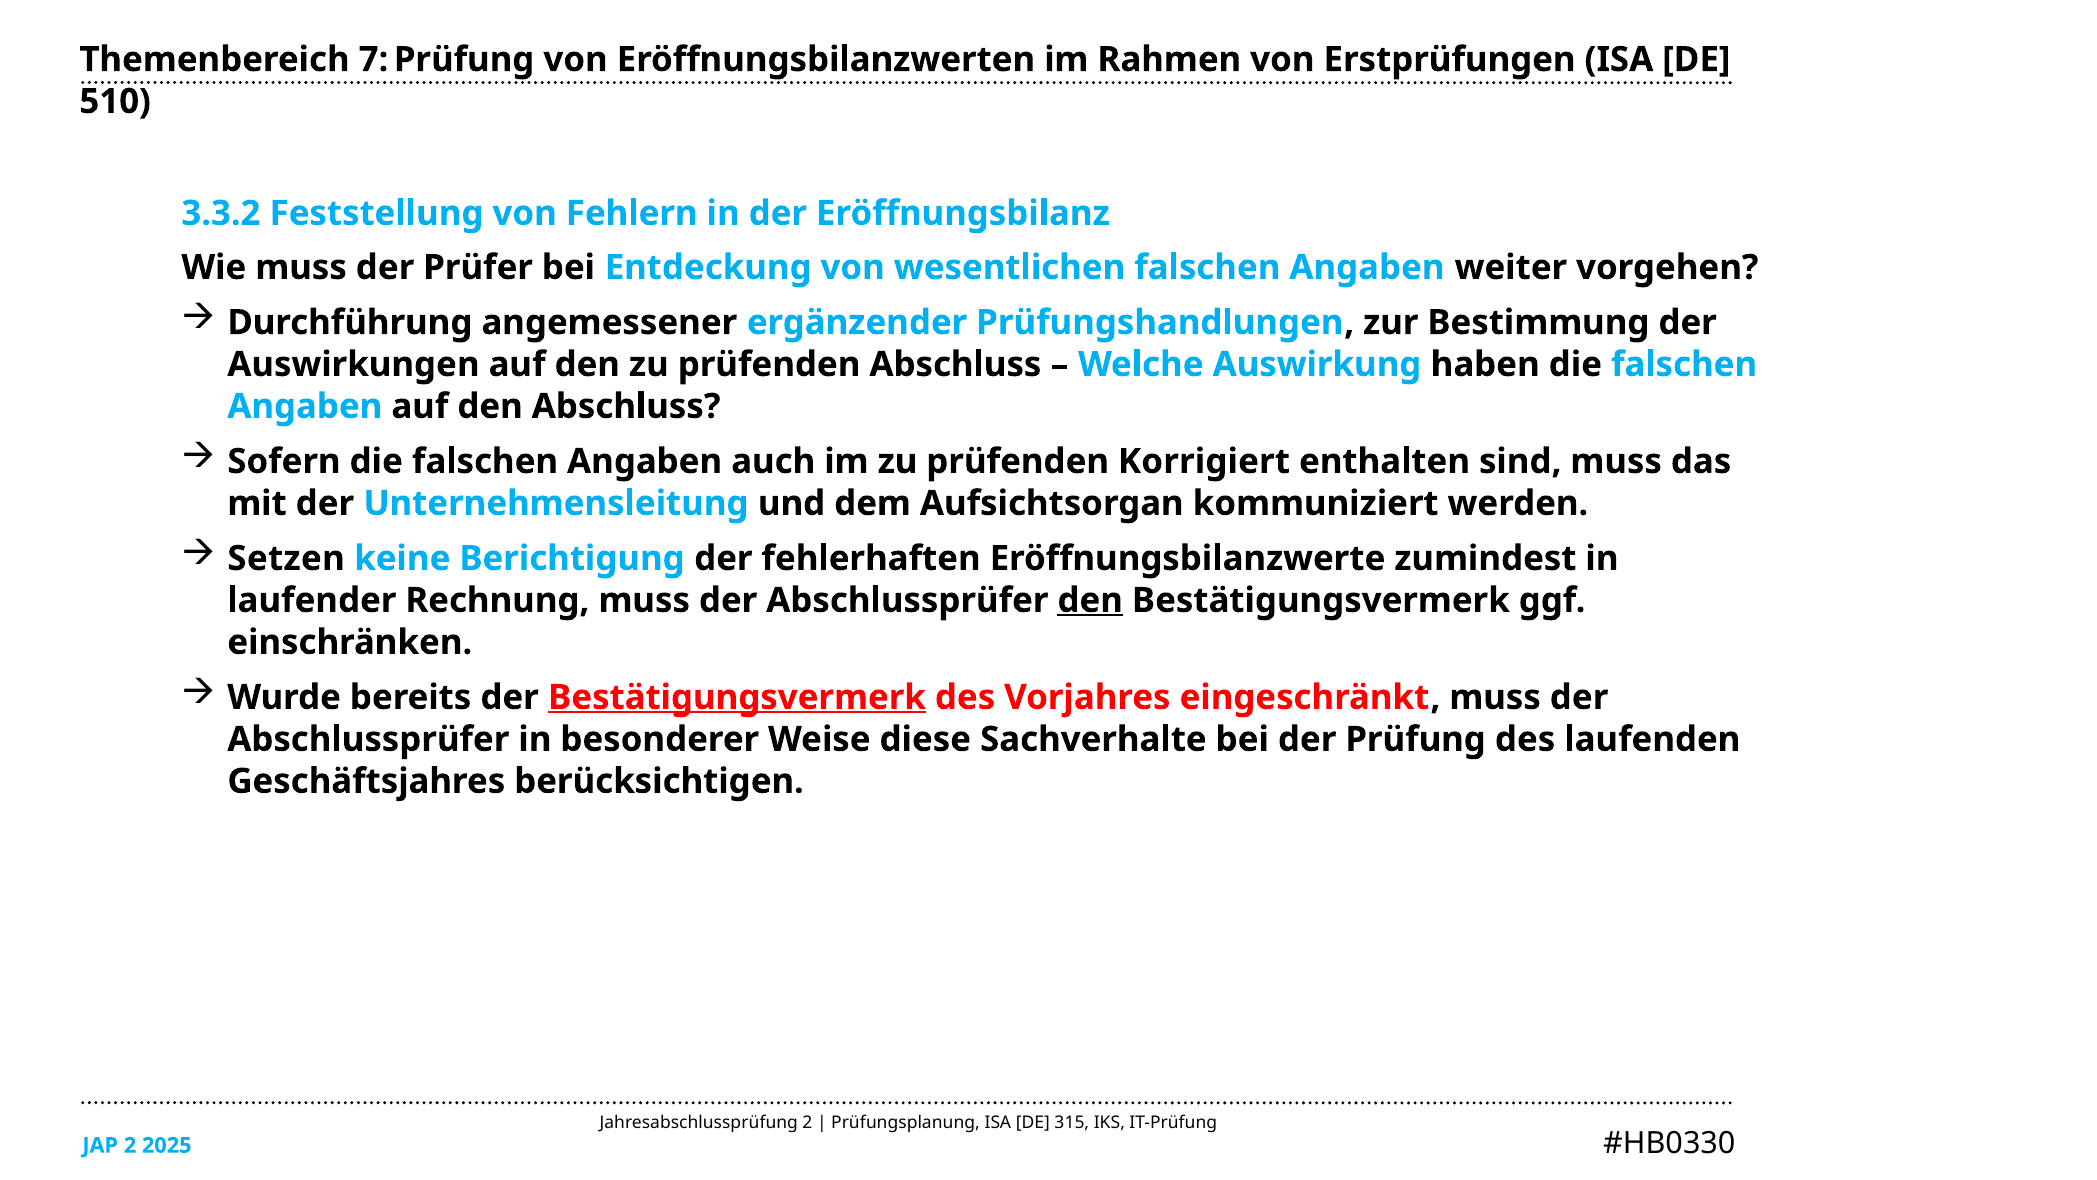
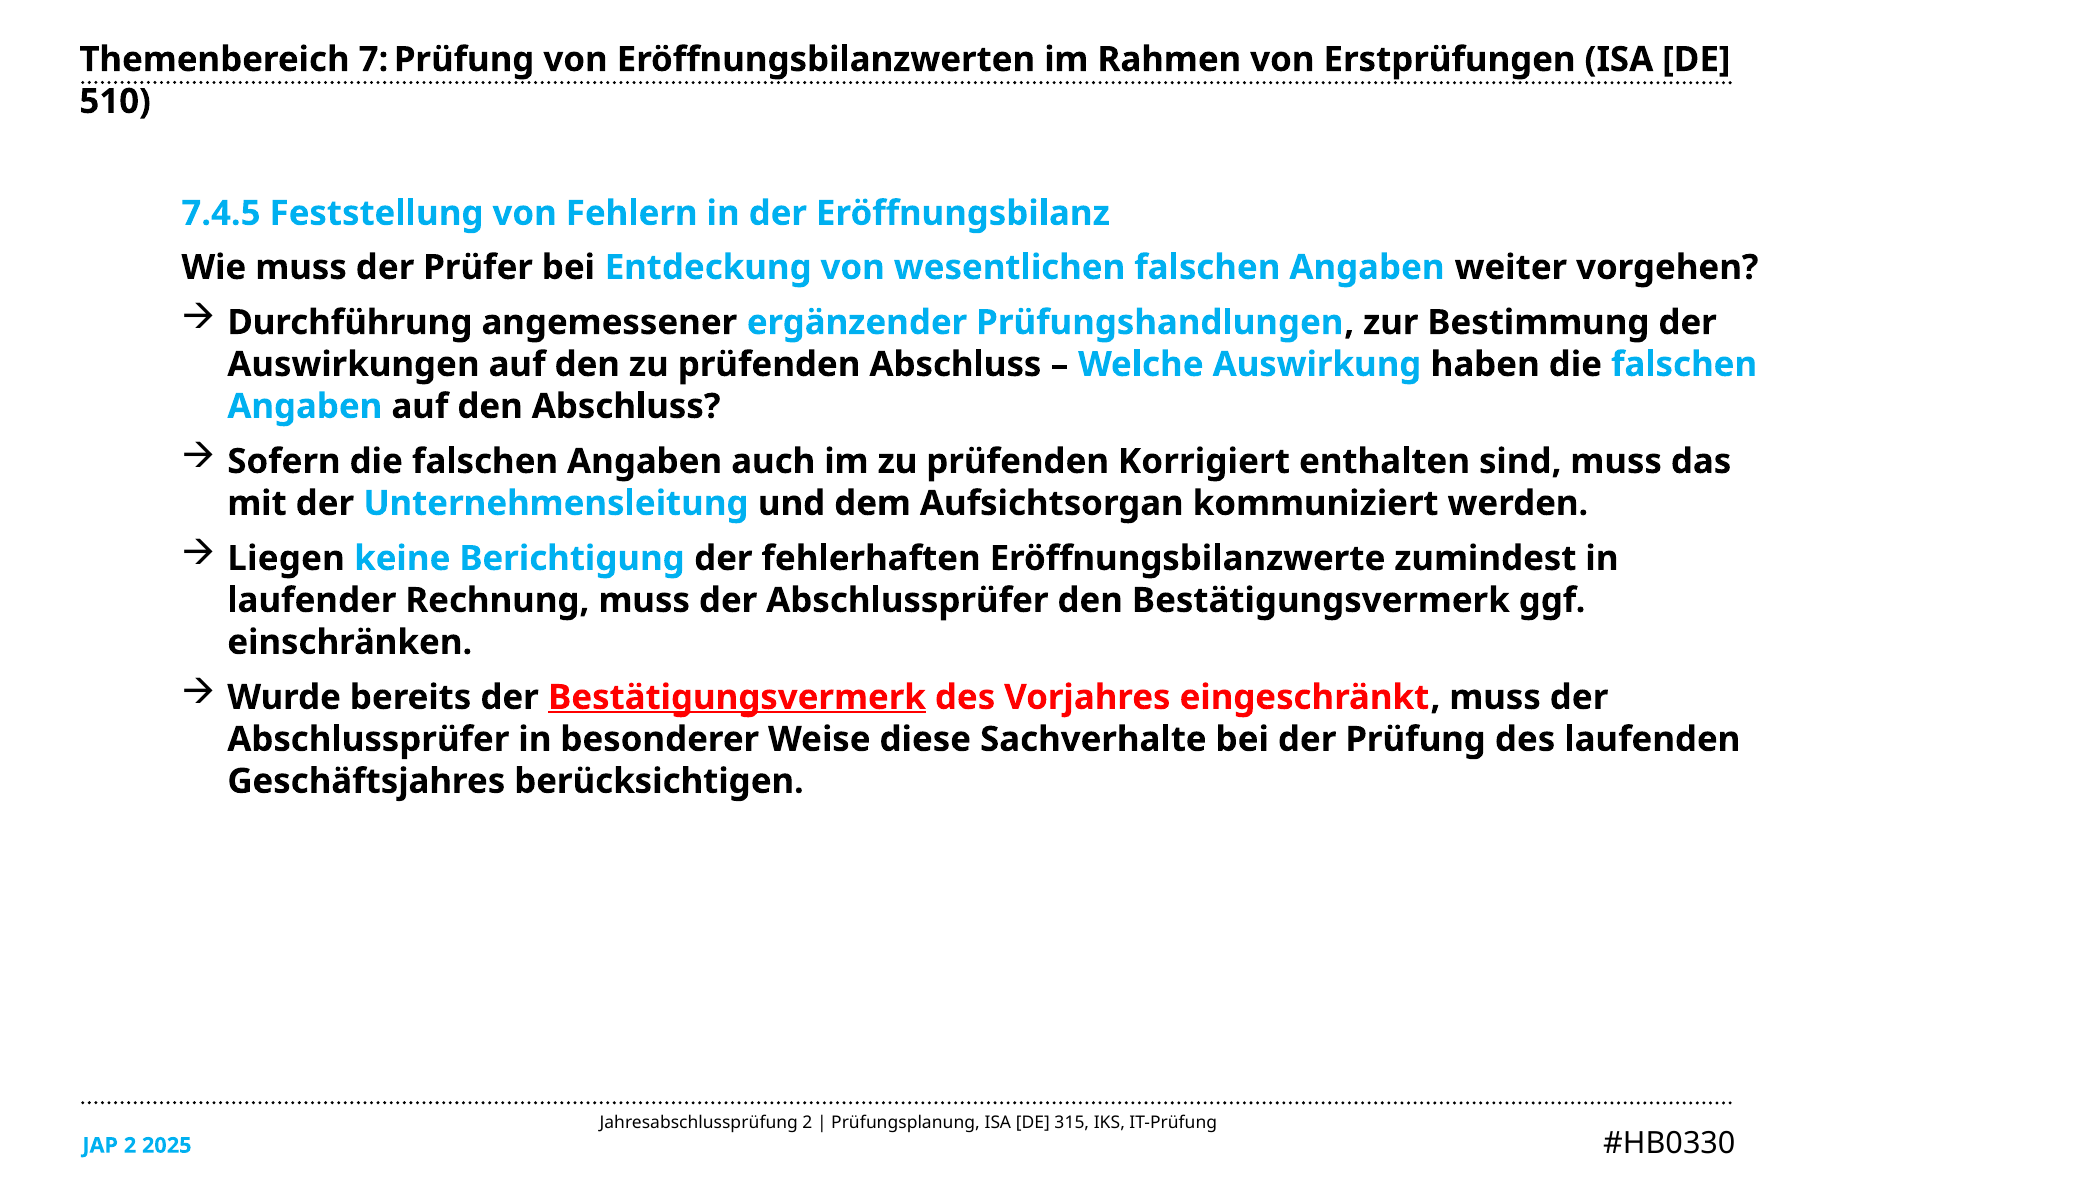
3.3.2: 3.3.2 -> 7.4.5 (221, 213)
Setzen: Setzen -> Liegen (286, 558)
den underline: present -> none (1090, 600)
